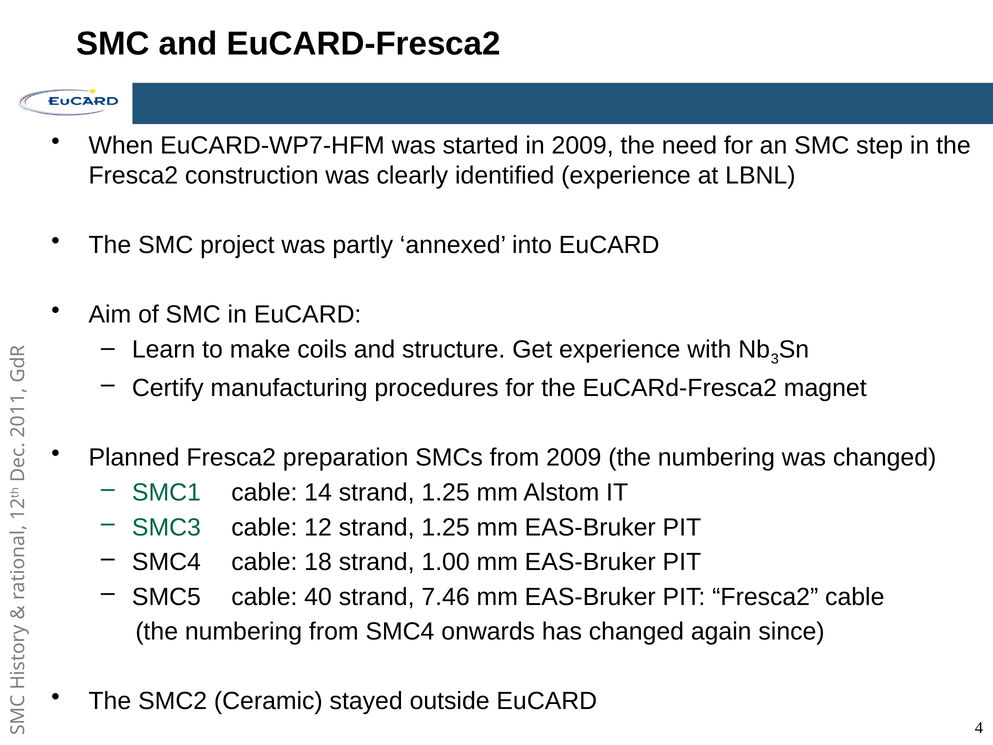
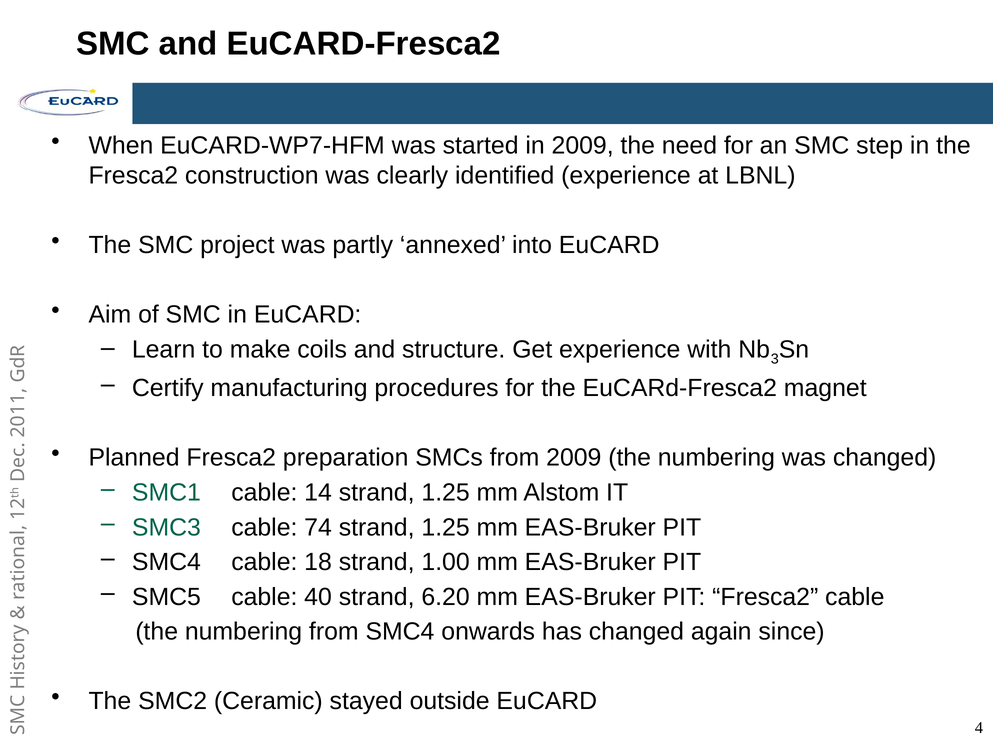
12: 12 -> 74 (318, 527)
7.46: 7.46 -> 6.20 (446, 597)
